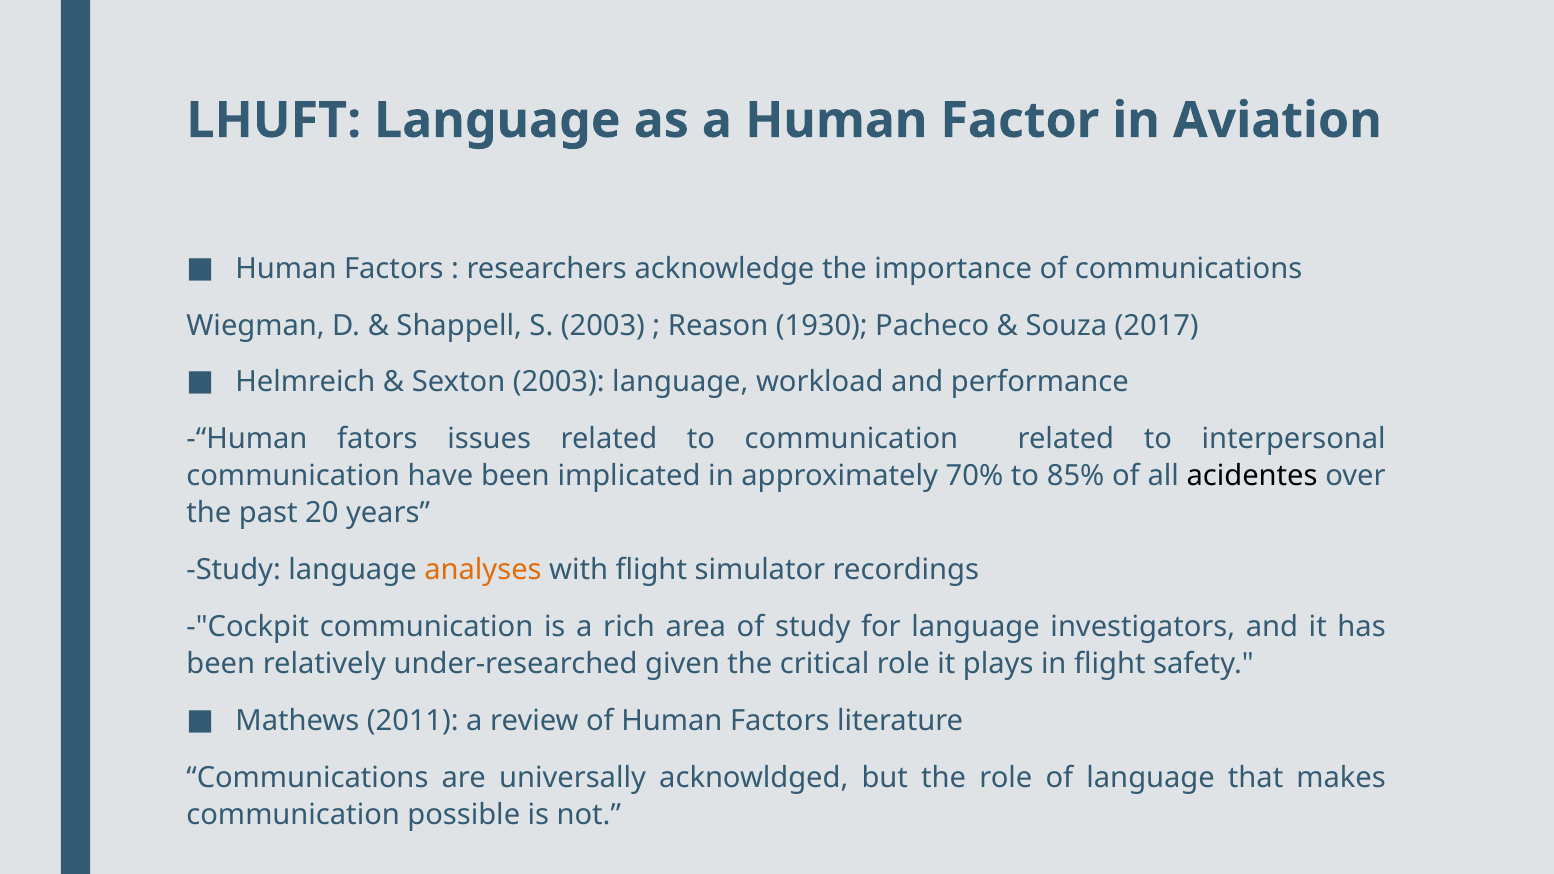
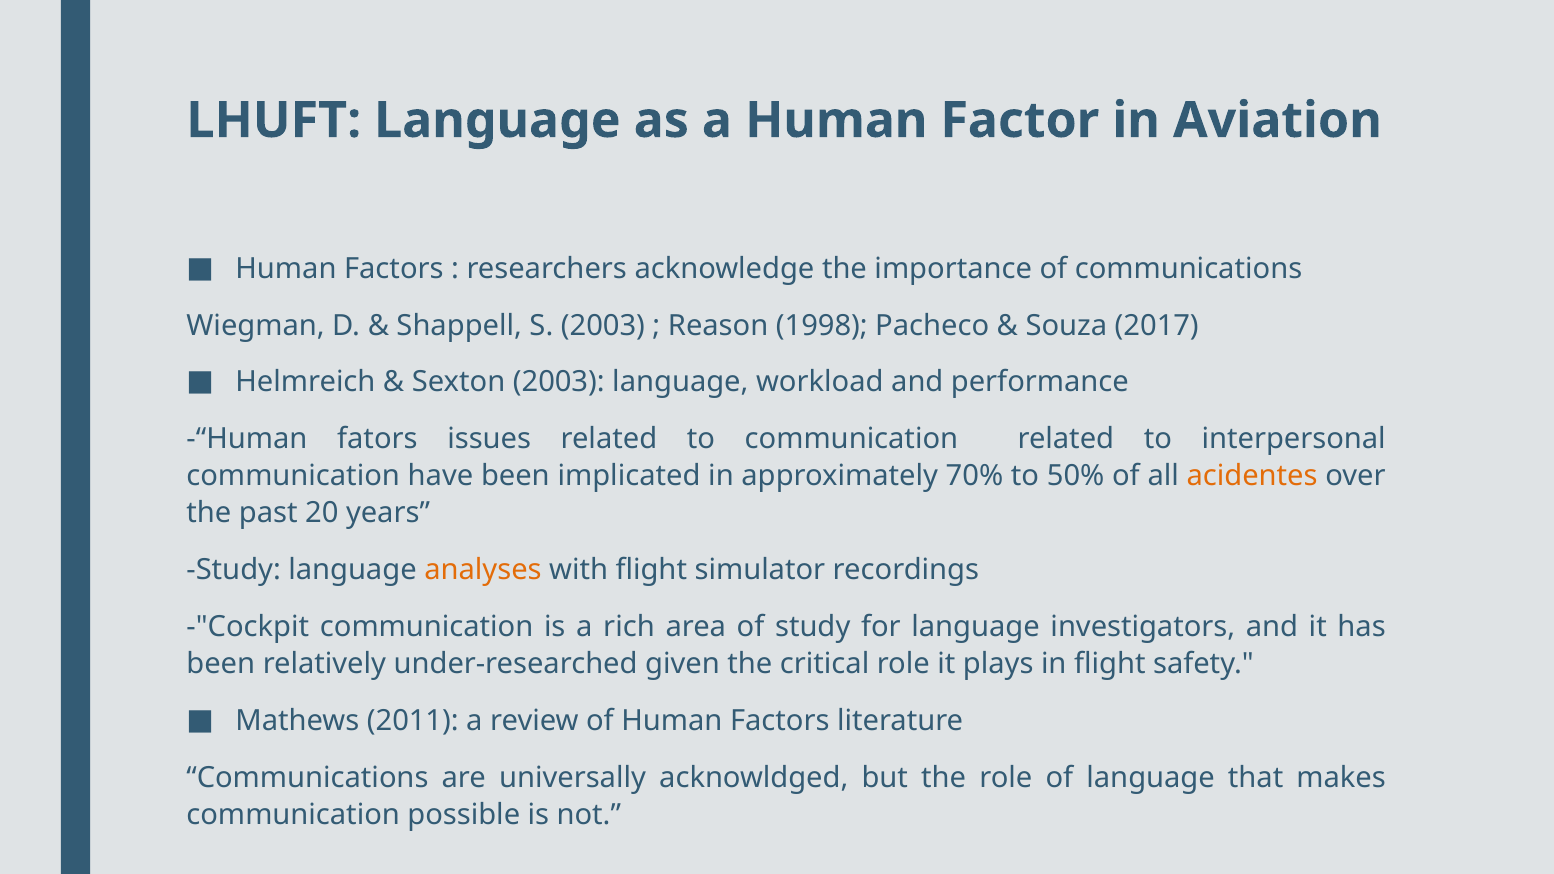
1930: 1930 -> 1998 (822, 325)
85%: 85% -> 50% (1076, 476)
acidentes colour: black -> orange (1252, 476)
